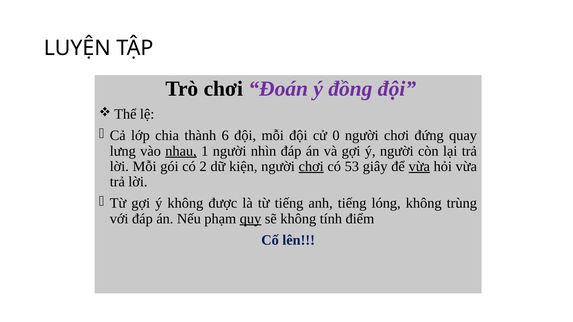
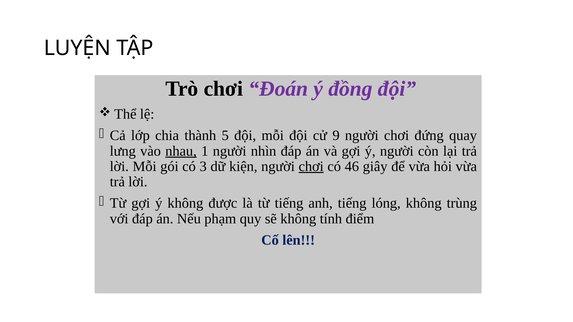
6: 6 -> 5 (225, 136)
0: 0 -> 9 (336, 136)
2: 2 -> 3 (203, 167)
53: 53 -> 46 (352, 167)
vừa underline: present -> none (419, 167)
quy underline: present -> none (251, 219)
